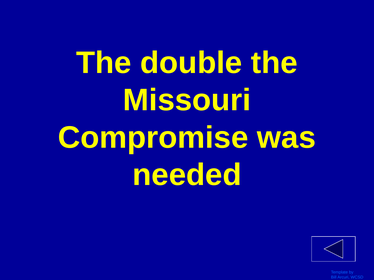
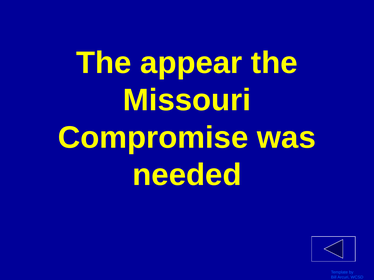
double: double -> appear (191, 63)
